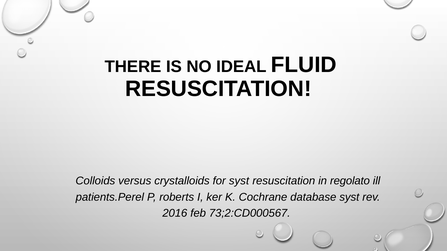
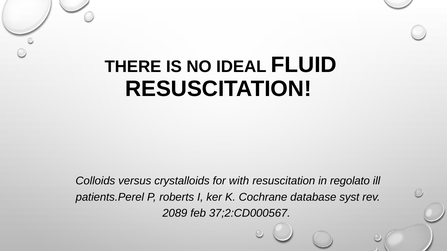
for syst: syst -> with (239, 181)
2016: 2016 -> 2089 (175, 213)
73;2:CD000567: 73;2:CD000567 -> 37;2:CD000567 (250, 213)
